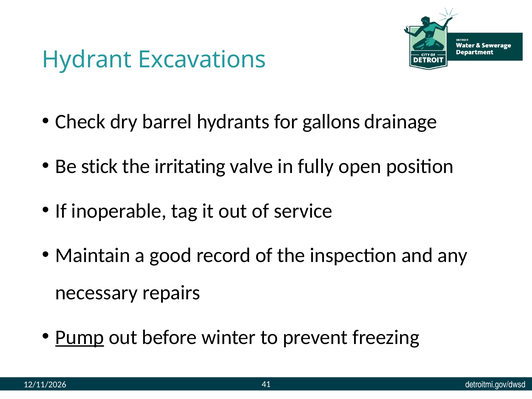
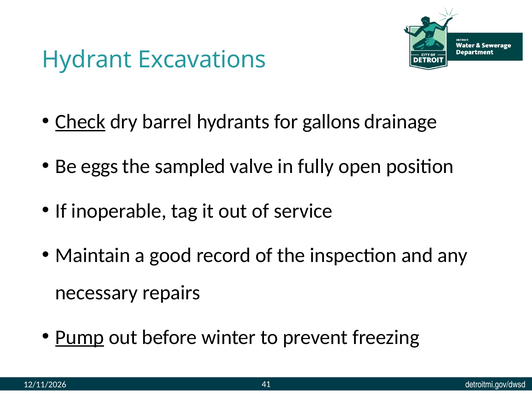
Check underline: none -> present (80, 122)
stick: stick -> eggs (100, 166)
irritating: irritating -> sampled (190, 166)
